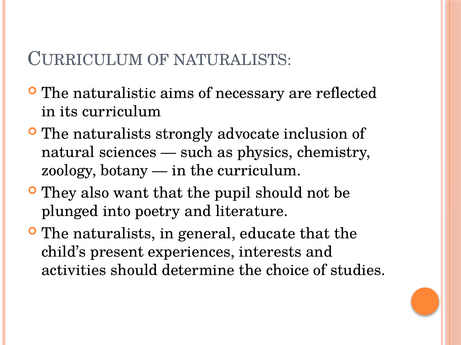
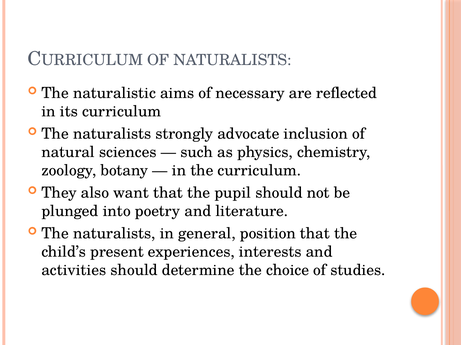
educate: educate -> position (268, 234)
